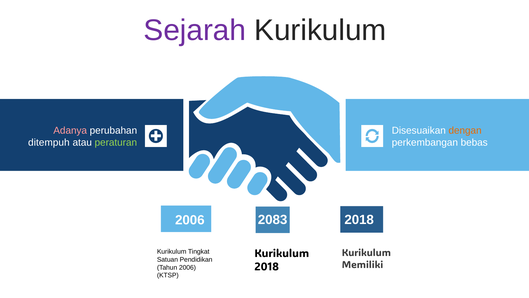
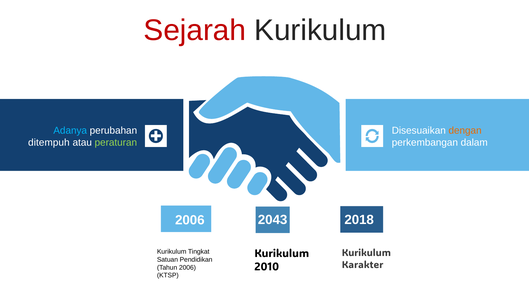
Sejarah colour: purple -> red (195, 30)
Adanya colour: pink -> light blue (70, 130)
bebas: bebas -> dalam (474, 142)
2083: 2083 -> 2043 (273, 219)
Memiliki: Memiliki -> Karakter (362, 265)
2018: 2018 -> 2010 (267, 266)
